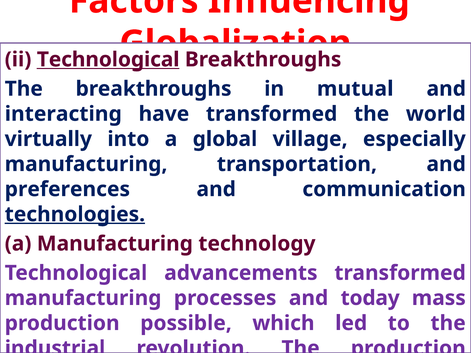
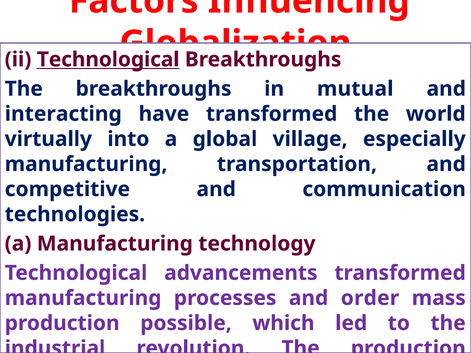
preferences: preferences -> competitive (67, 189)
technologies underline: present -> none (75, 214)
and today: today -> order (370, 298)
